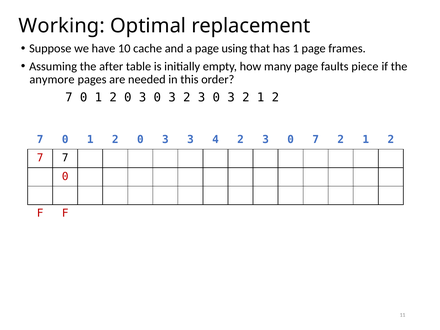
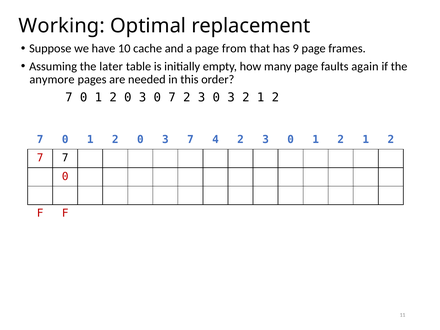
using: using -> from (234, 49)
has 1: 1 -> 9 (296, 49)
after: after -> later (111, 66)
piece: piece -> again (365, 66)
0 3 0 3: 3 -> 7 (172, 97)
3 3: 3 -> 7 (190, 139)
3 0 7: 7 -> 1 (316, 139)
